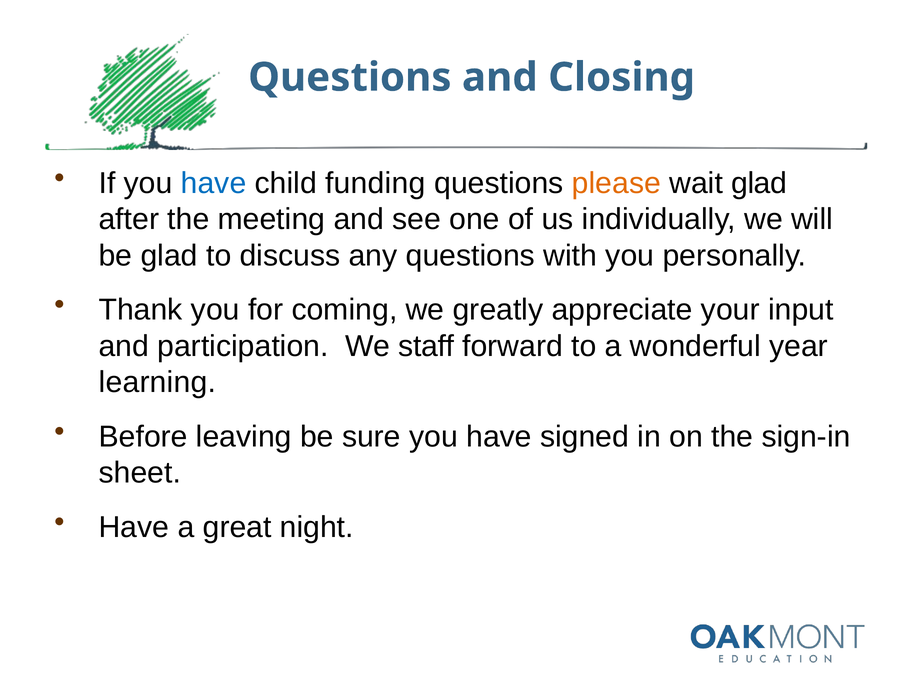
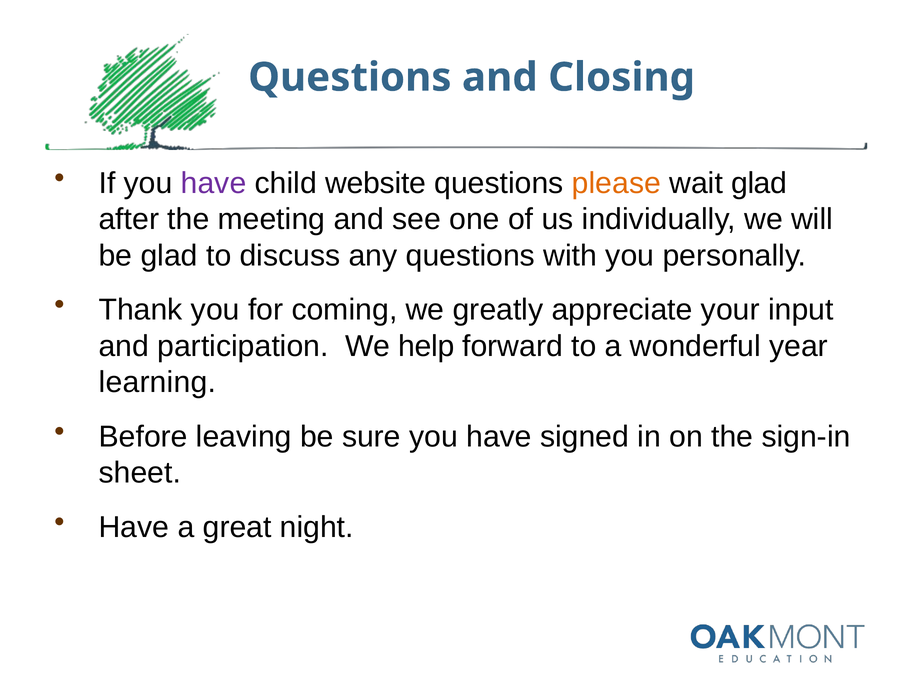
have colour: blue -> purple (214, 183)
funding: funding -> website (376, 183)
staff: staff -> help (426, 346)
